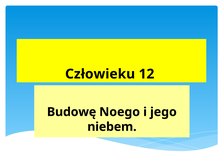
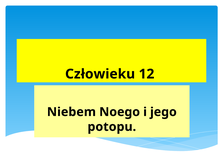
Budowę: Budowę -> Niebem (71, 112)
niebem: niebem -> potopu (112, 127)
